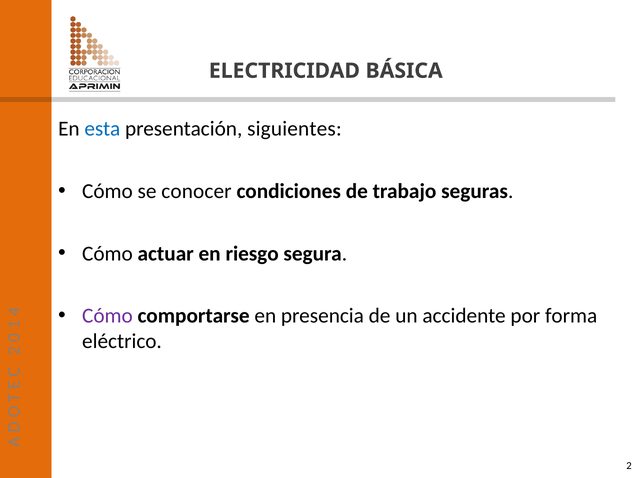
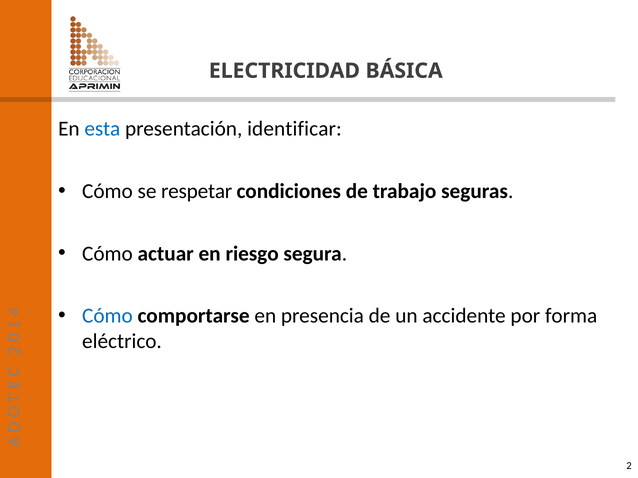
siguientes: siguientes -> identificar (294, 129)
conocer: conocer -> respetar (197, 191)
Cómo colour: purple -> blue (107, 316)
